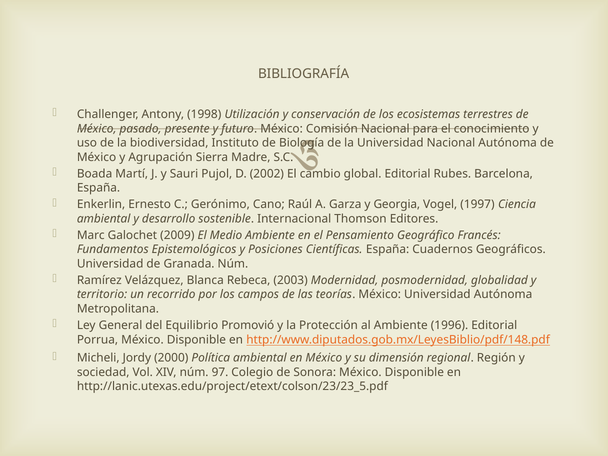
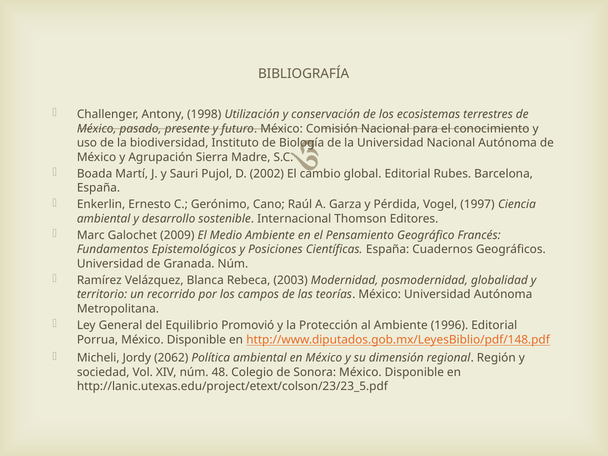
Georgia: Georgia -> Pérdida (397, 205)
2000: 2000 -> 2062 (171, 358)
97: 97 -> 48 (220, 372)
